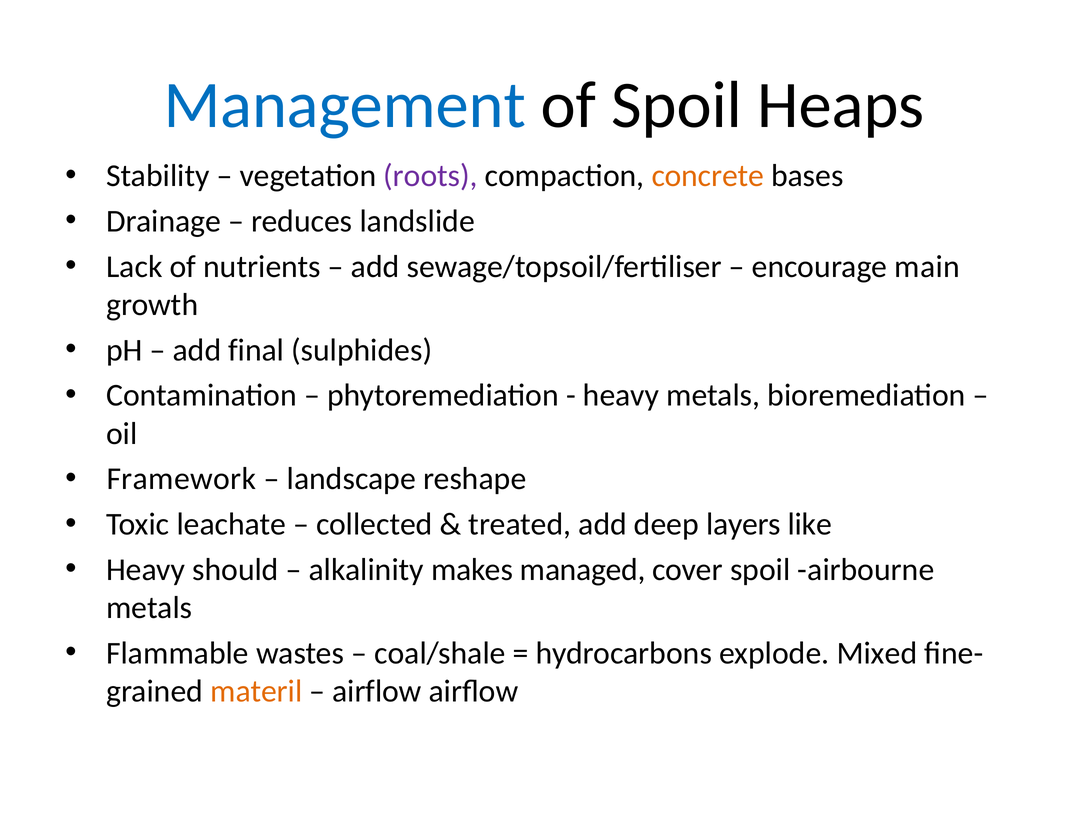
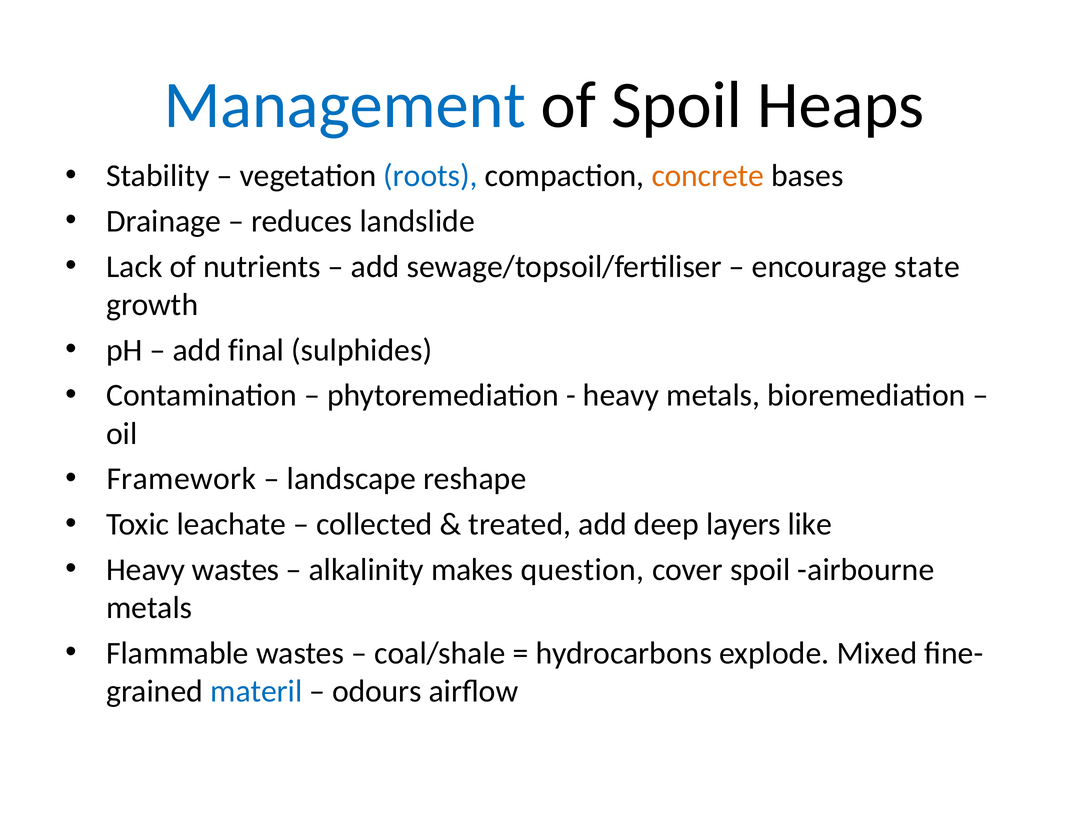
roots colour: purple -> blue (431, 176)
main: main -> state (927, 267)
Heavy should: should -> wastes (236, 570)
managed: managed -> question (582, 570)
materil colour: orange -> blue (256, 691)
airflow: airflow -> odours (377, 691)
